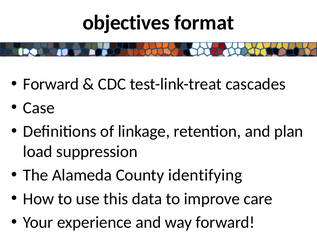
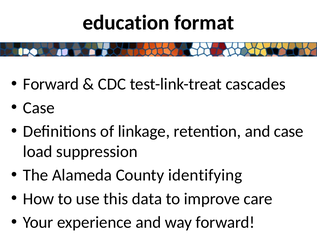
objectives: objectives -> education (126, 23)
and plan: plan -> case (289, 131)
